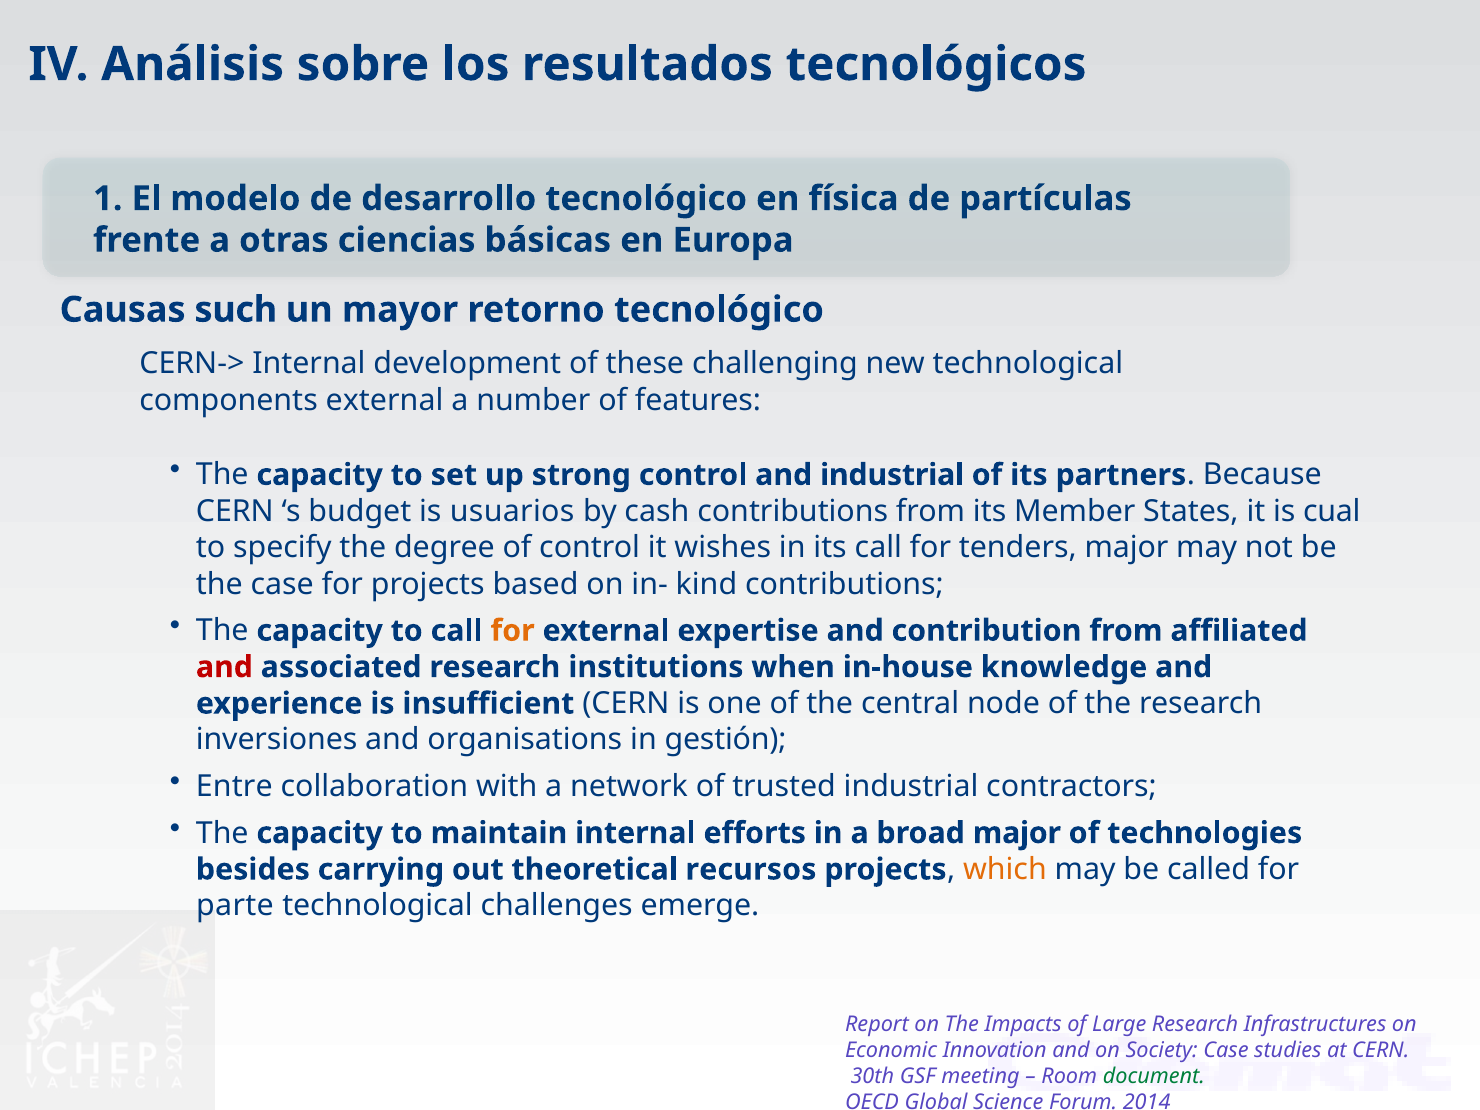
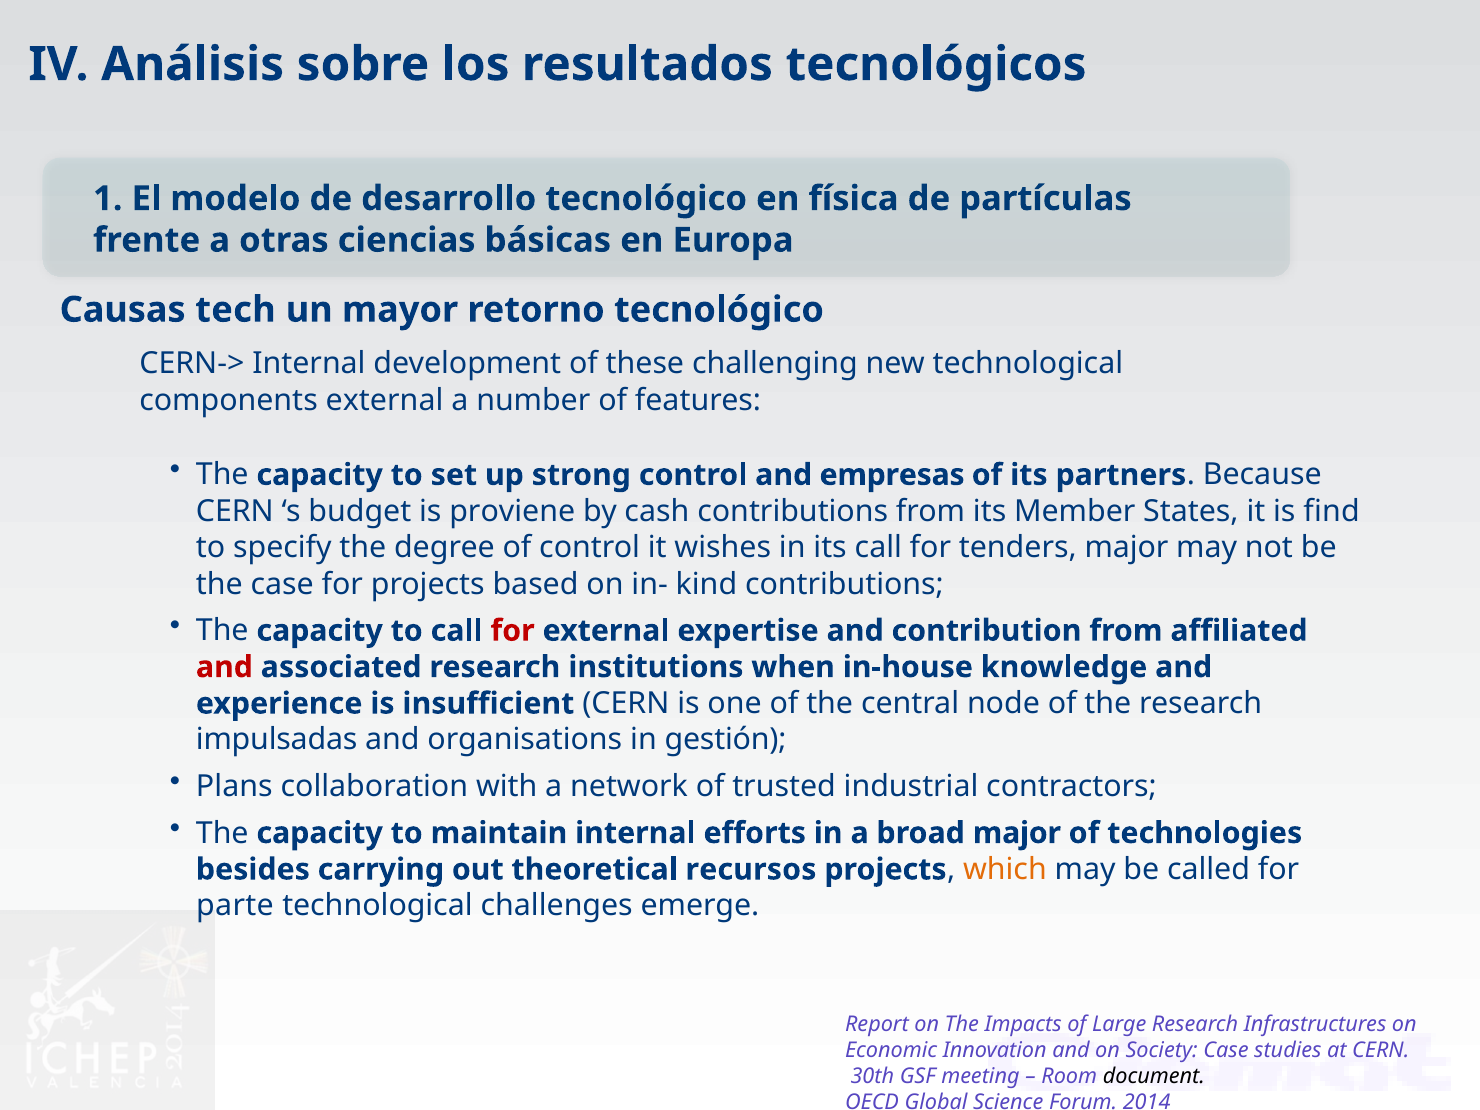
such: such -> tech (235, 310)
and industrial: industrial -> empresas (892, 475)
usuarios: usuarios -> proviene (512, 511)
cual: cual -> find (1332, 511)
for colour: orange -> red (513, 631)
inversiones: inversiones -> impulsadas (277, 740)
Entre: Entre -> Plans (234, 787)
document colour: green -> black (1154, 1076)
